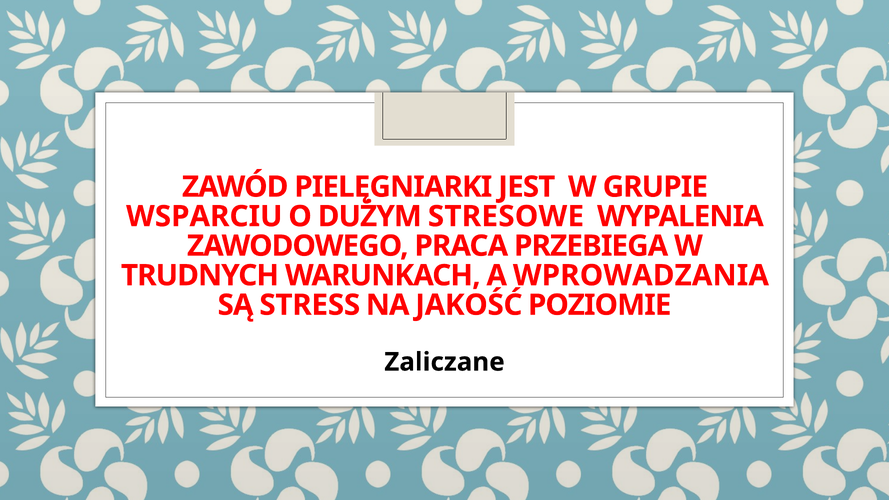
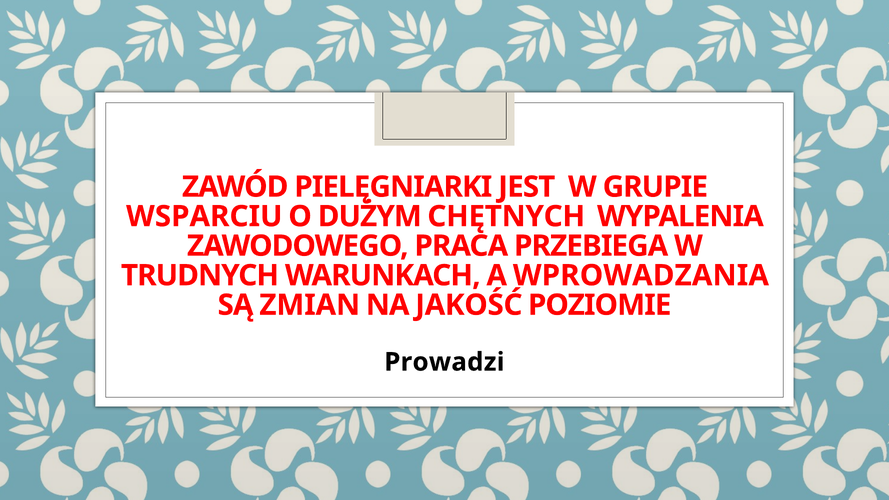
STRESOWE: STRESOWE -> CHĘTNYCH (506, 216)
STRESS: STRESS -> ZMIAN (310, 305)
Zaliczane: Zaliczane -> Prowadzi (444, 362)
